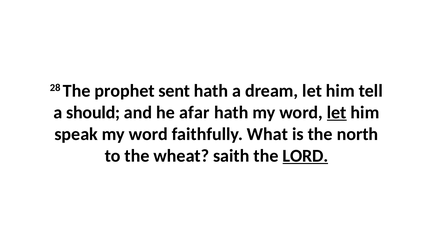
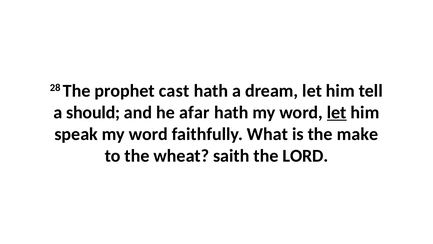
sent: sent -> cast (174, 91)
north: north -> make (357, 134)
LORD underline: present -> none (305, 156)
